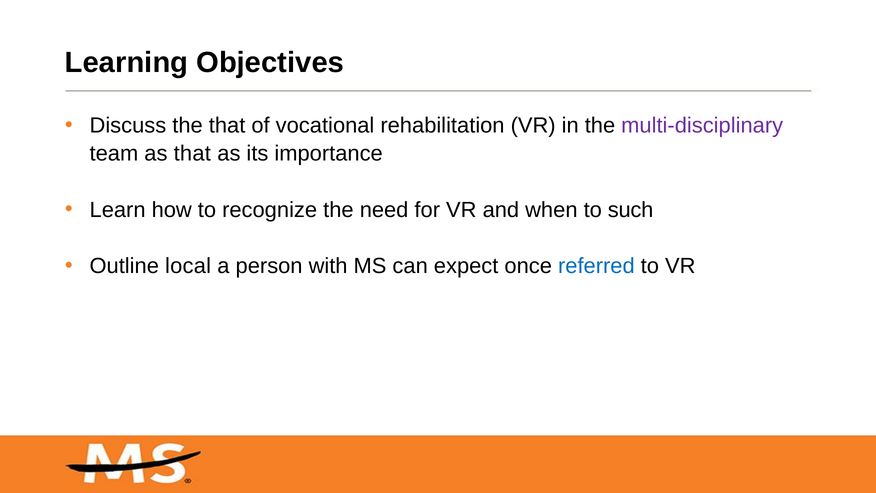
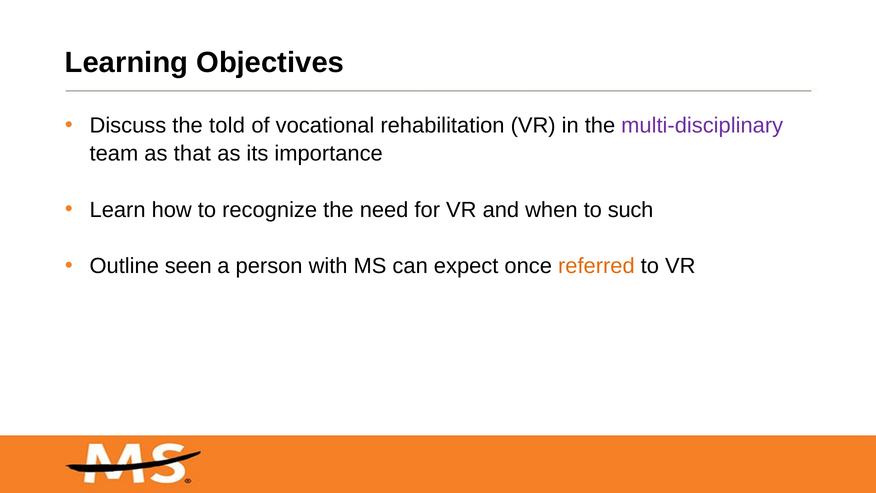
the that: that -> told (227, 125)
local: local -> seen (188, 266)
referred colour: blue -> orange (596, 266)
